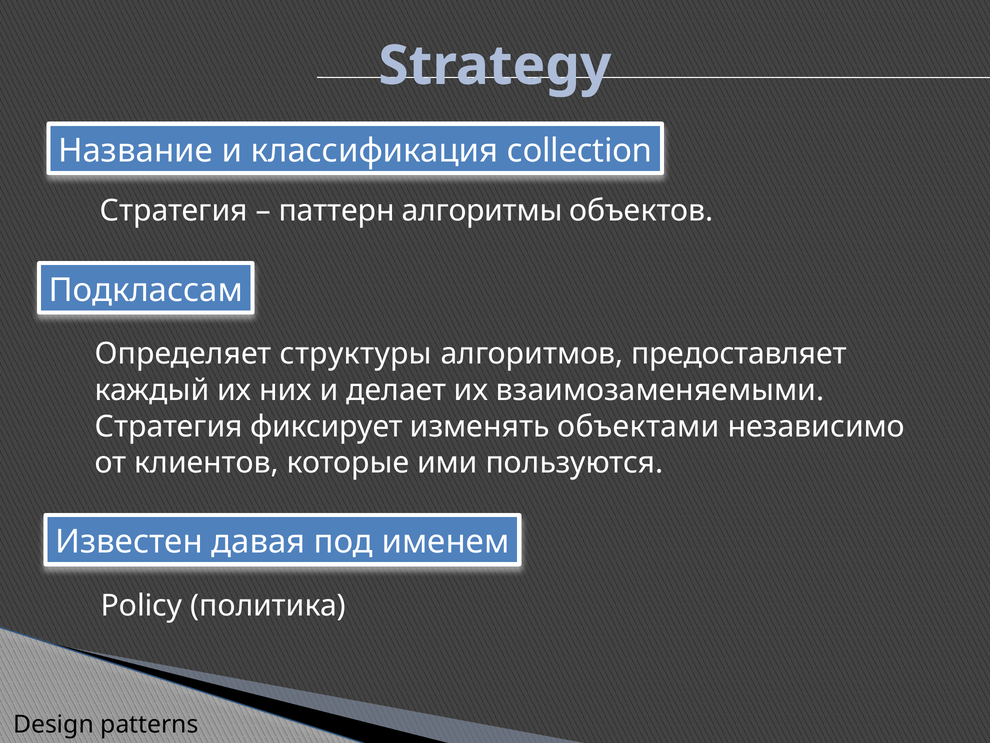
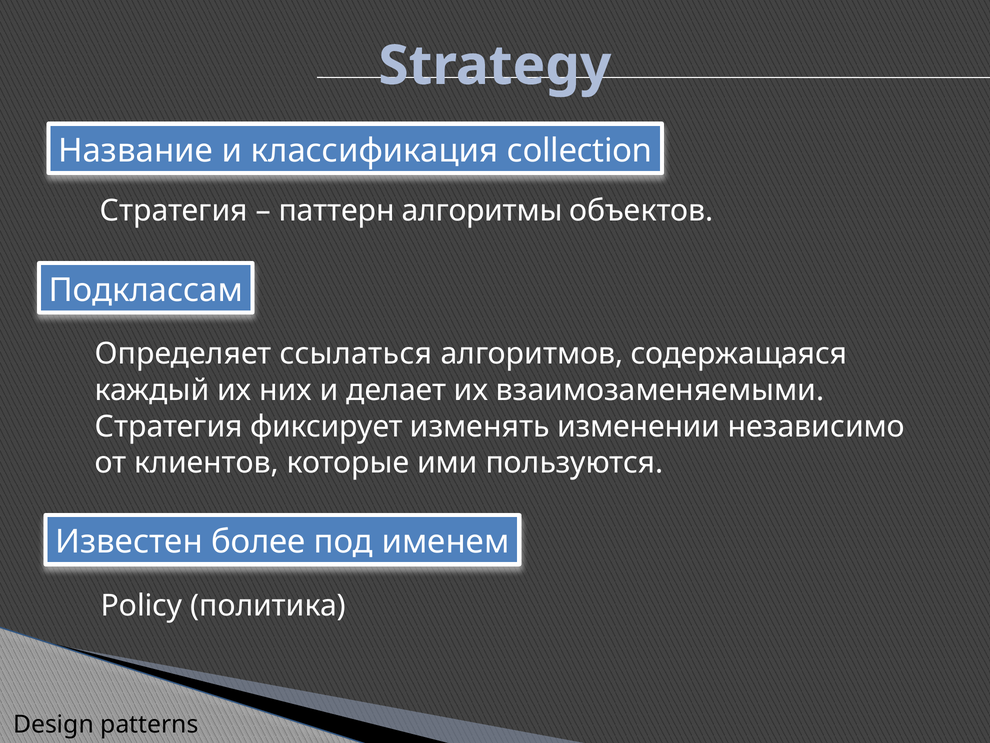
структуры: структуры -> ссылаться (356, 354)
предоставляет: предоставляет -> содержащаяся (739, 354)
объектами: объектами -> изменении (639, 426)
давая: давая -> более (258, 542)
